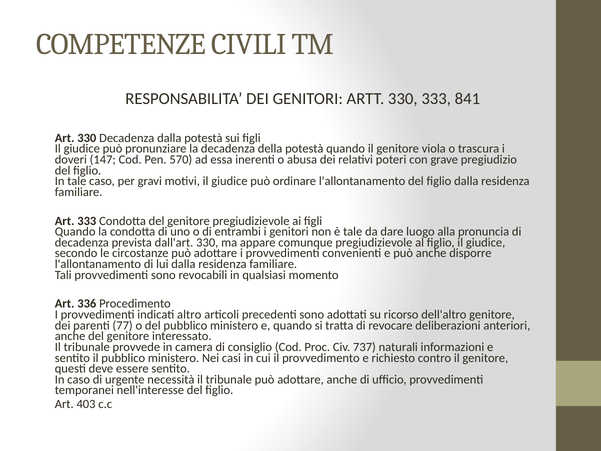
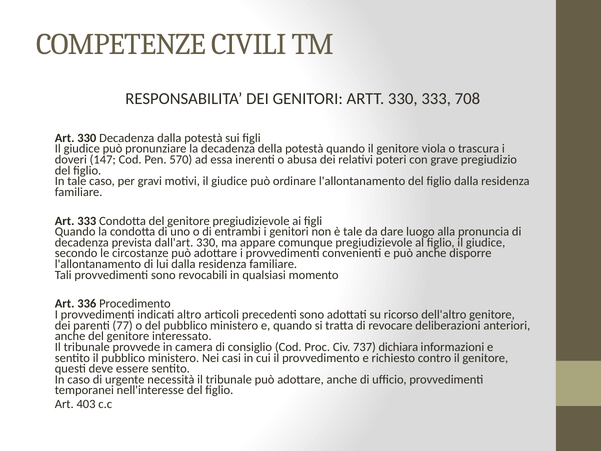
841: 841 -> 708 (467, 99)
naturali: naturali -> dichiara (398, 347)
